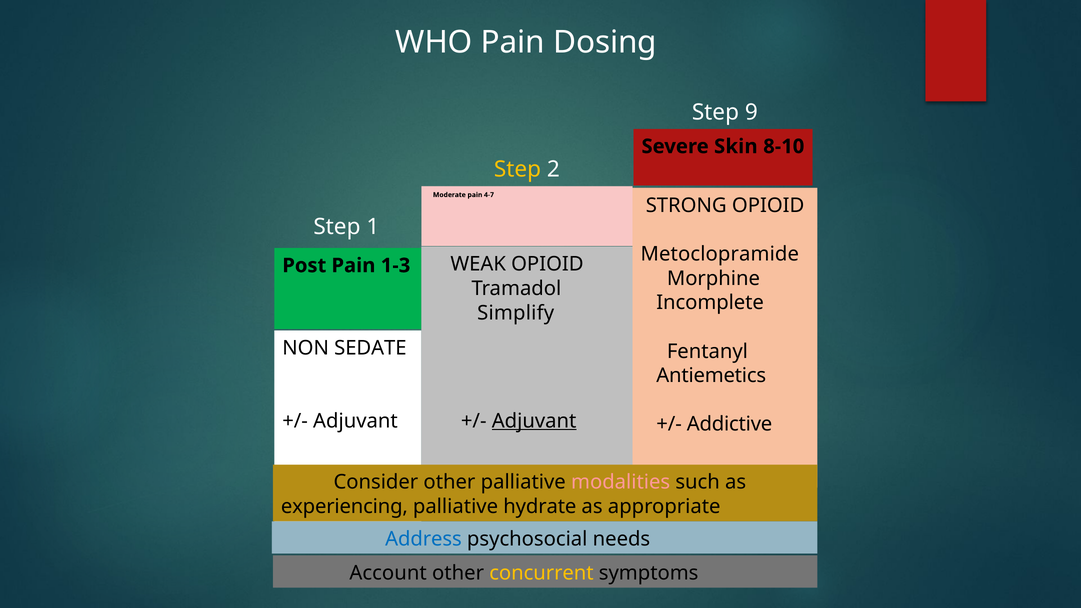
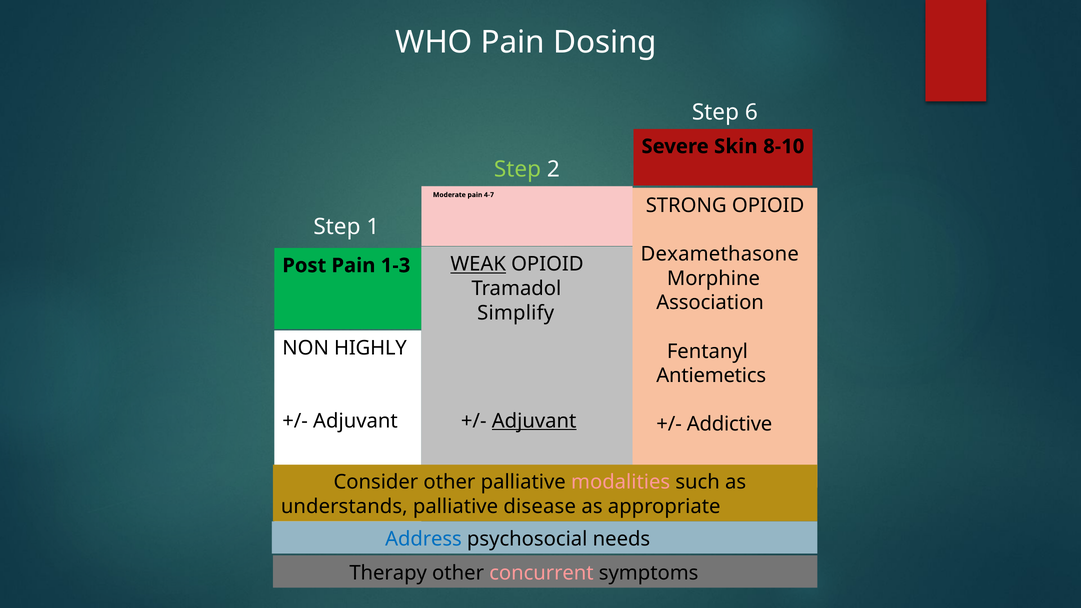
9: 9 -> 6 (751, 113)
Step colour: yellow -> light green (518, 169)
Metoclopramide: Metoclopramide -> Dexamethasone (720, 254)
WEAK underline: none -> present (478, 264)
Incomplete: Incomplete -> Association (710, 303)
SEDATE: SEDATE -> HIGHLY (370, 348)
experiencing: experiencing -> understands (344, 507)
hydrate: hydrate -> disease (540, 507)
Account: Account -> Therapy (388, 573)
concurrent colour: yellow -> pink (541, 573)
